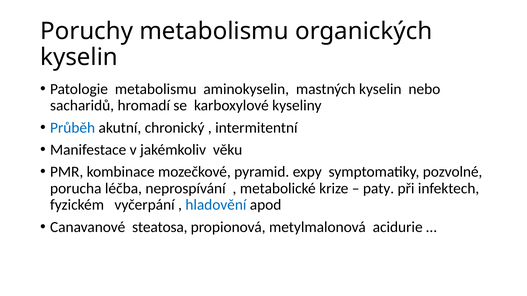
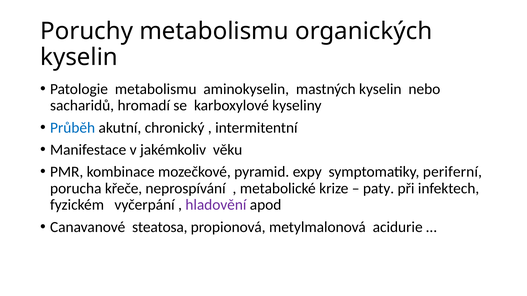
pozvolné: pozvolné -> periferní (452, 172)
léčba: léčba -> křeče (124, 189)
hladovění colour: blue -> purple (216, 205)
